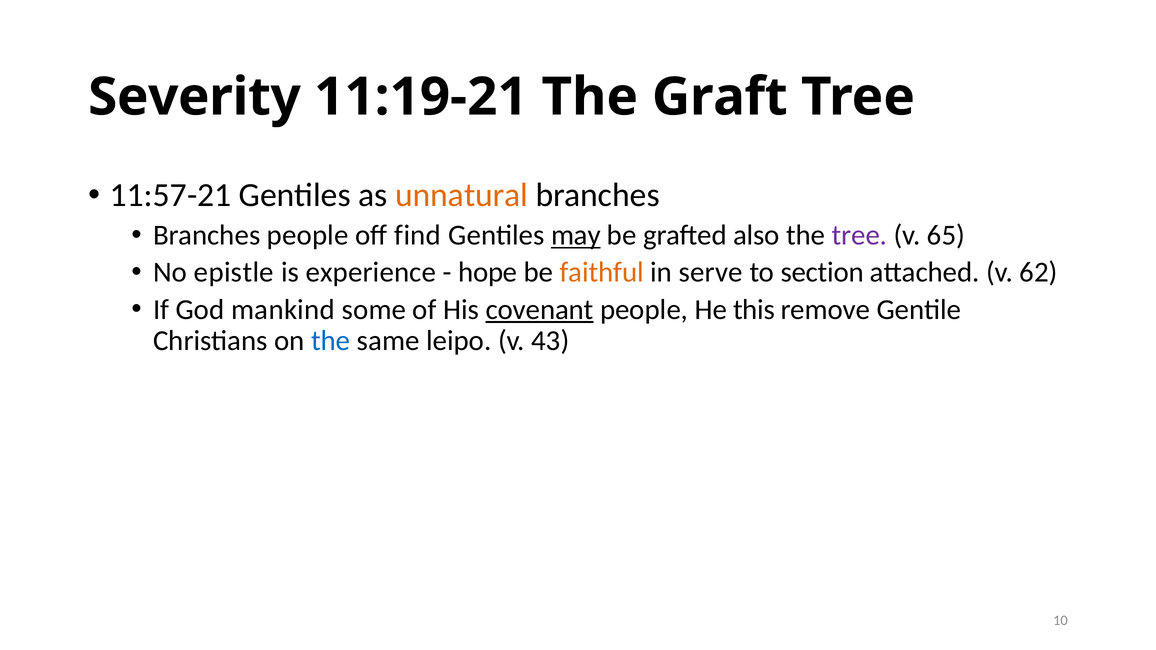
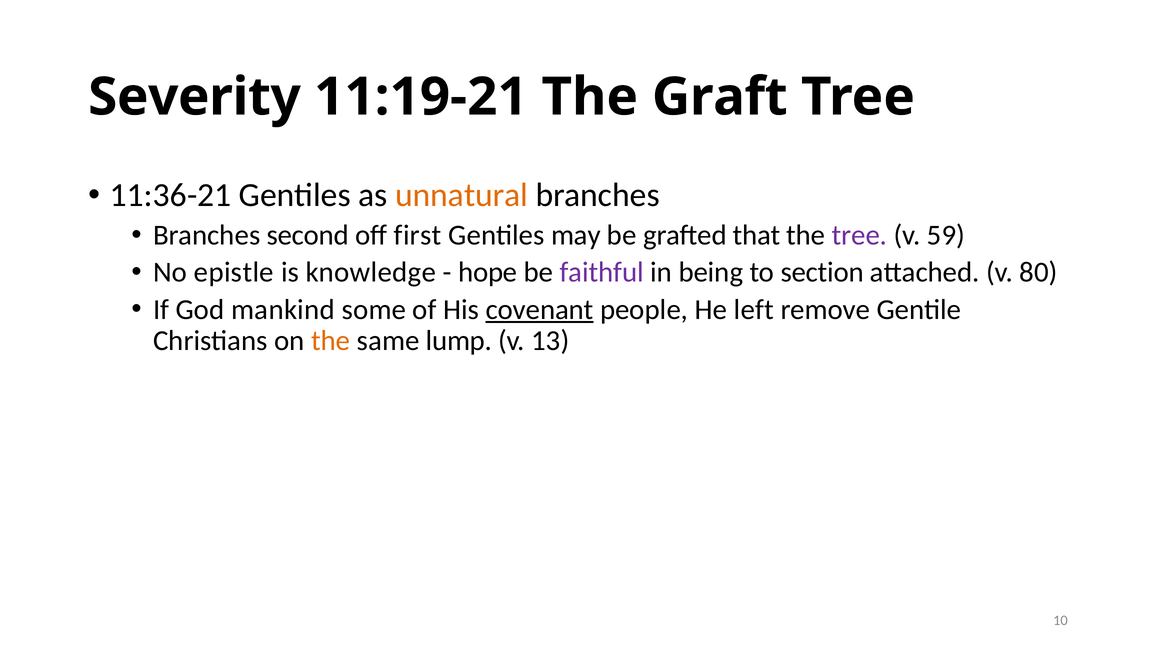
11:57-21: 11:57-21 -> 11:36-21 (171, 195)
Branches people: people -> second (308, 235)
find: find -> first (418, 235)
may underline: present -> none (576, 235)
also: also -> that (757, 235)
65: 65 -> 59 (946, 235)
experience: experience -> knowledge (371, 273)
faithful colour: orange -> purple (602, 273)
serve: serve -> being (711, 273)
62: 62 -> 80 (1038, 273)
this: this -> left (754, 310)
the colour: blue -> orange (331, 341)
leipo: leipo -> lump (459, 341)
43: 43 -> 13 (550, 341)
